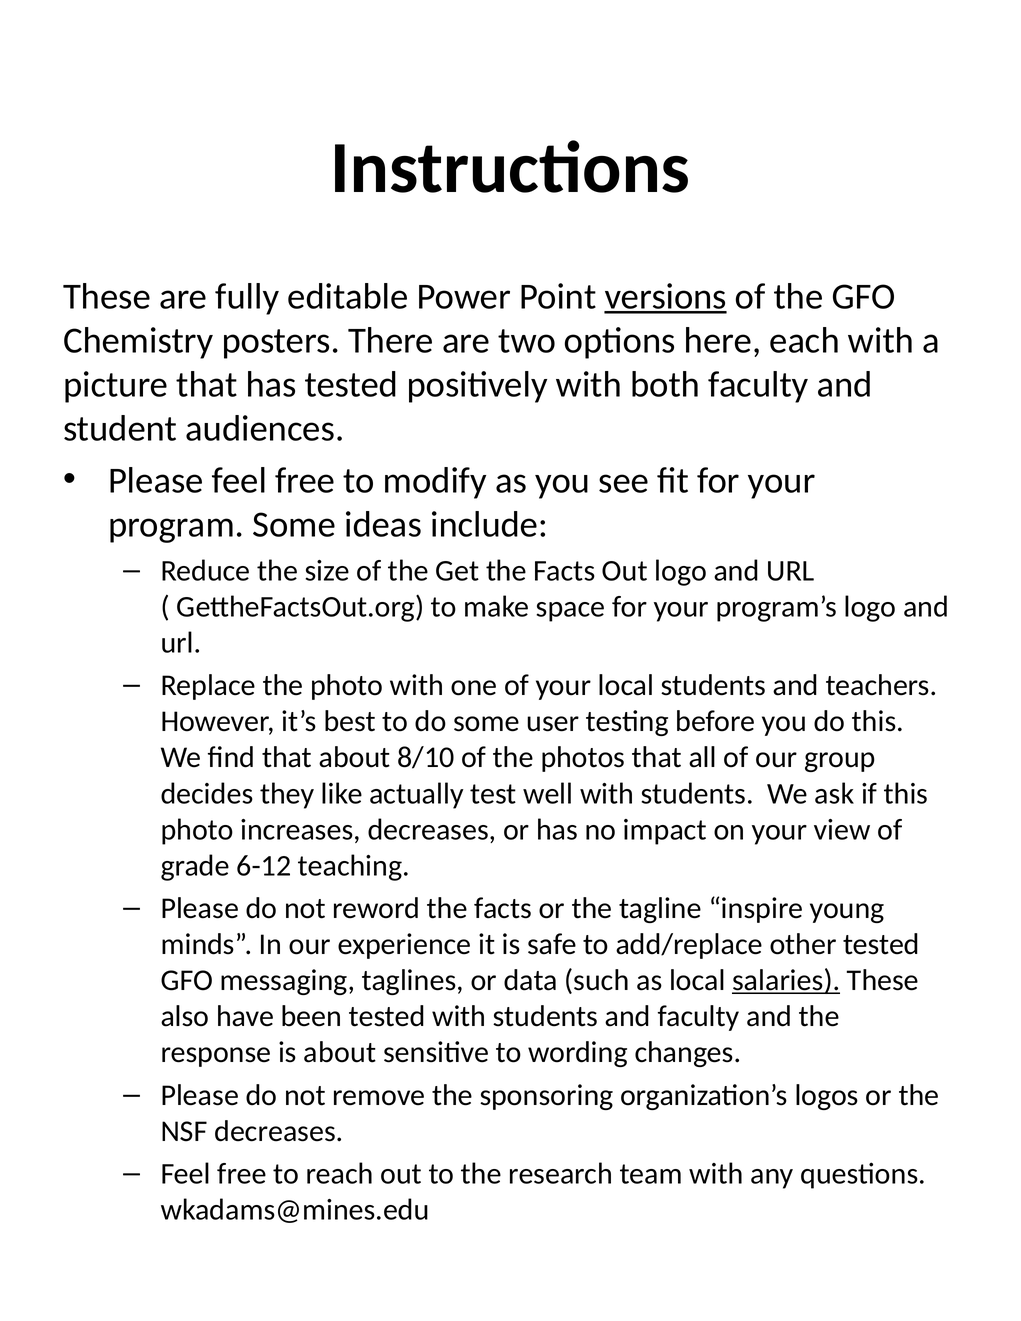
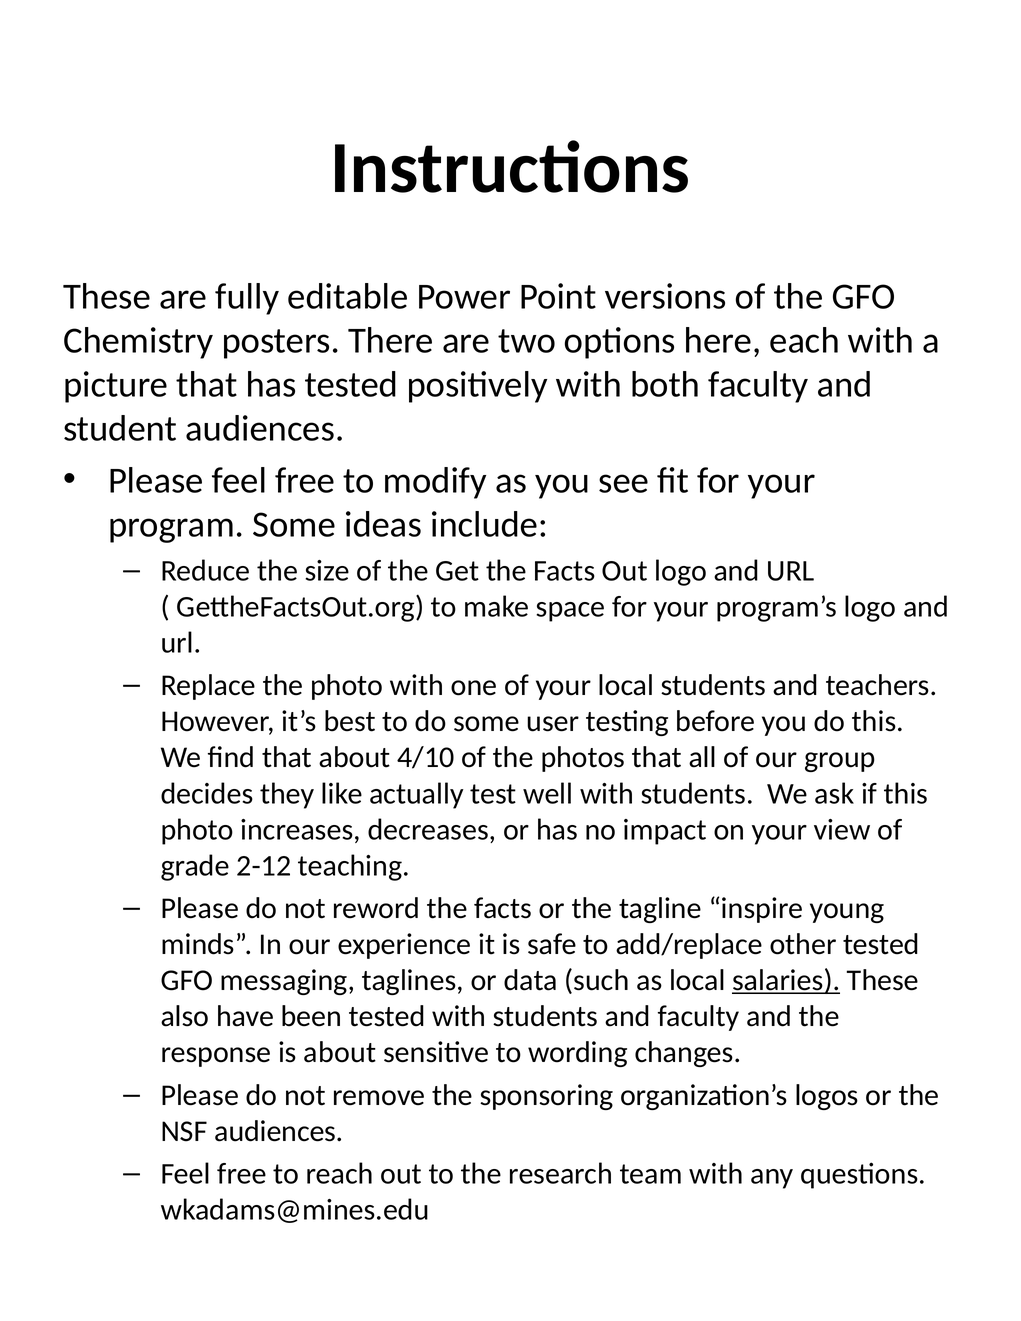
versions underline: present -> none (666, 297)
8/10: 8/10 -> 4/10 (426, 758)
6-12: 6-12 -> 2-12 (264, 866)
NSF decreases: decreases -> audiences (279, 1131)
